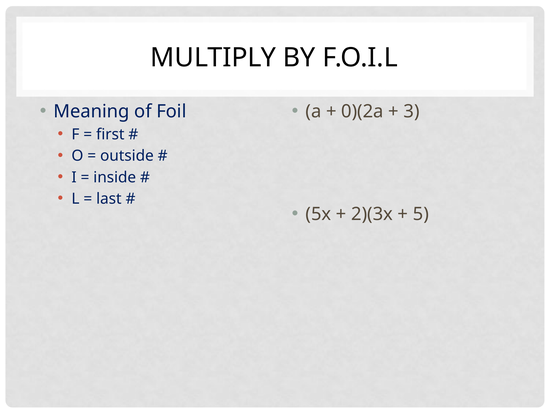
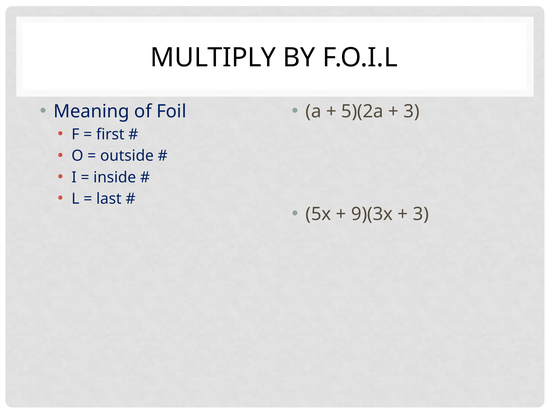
0)(2a: 0)(2a -> 5)(2a (362, 111)
2)(3x: 2)(3x -> 9)(3x (372, 214)
5: 5 -> 3 (421, 214)
